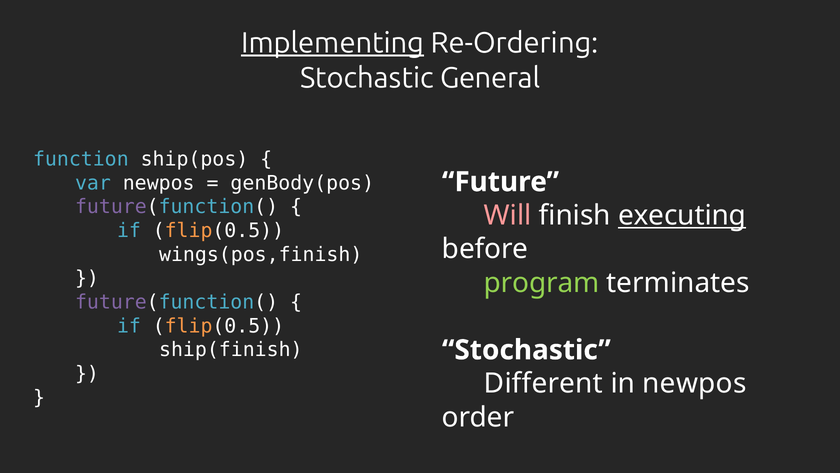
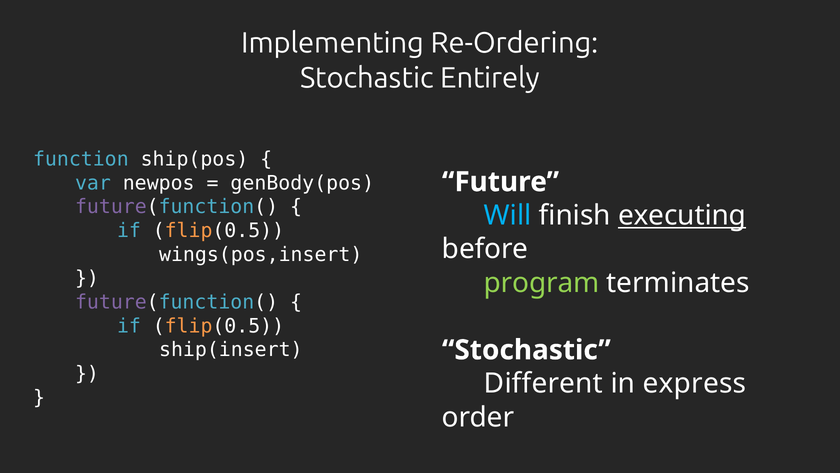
Implementing underline: present -> none (333, 43)
General: General -> Entirely (490, 78)
Will colour: pink -> light blue (508, 215)
wings(pos,finish: wings(pos,finish -> wings(pos,insert (261, 254)
ship(finish: ship(finish -> ship(insert (231, 349)
in newpos: newpos -> express (694, 383)
